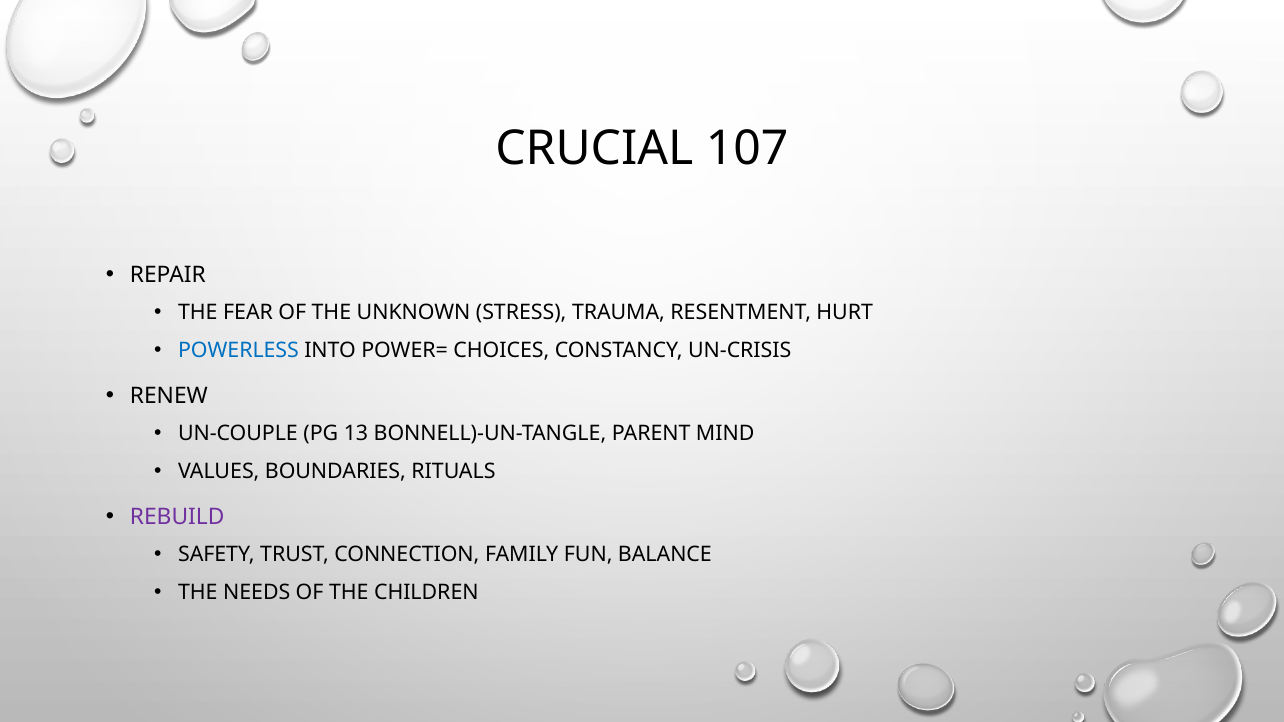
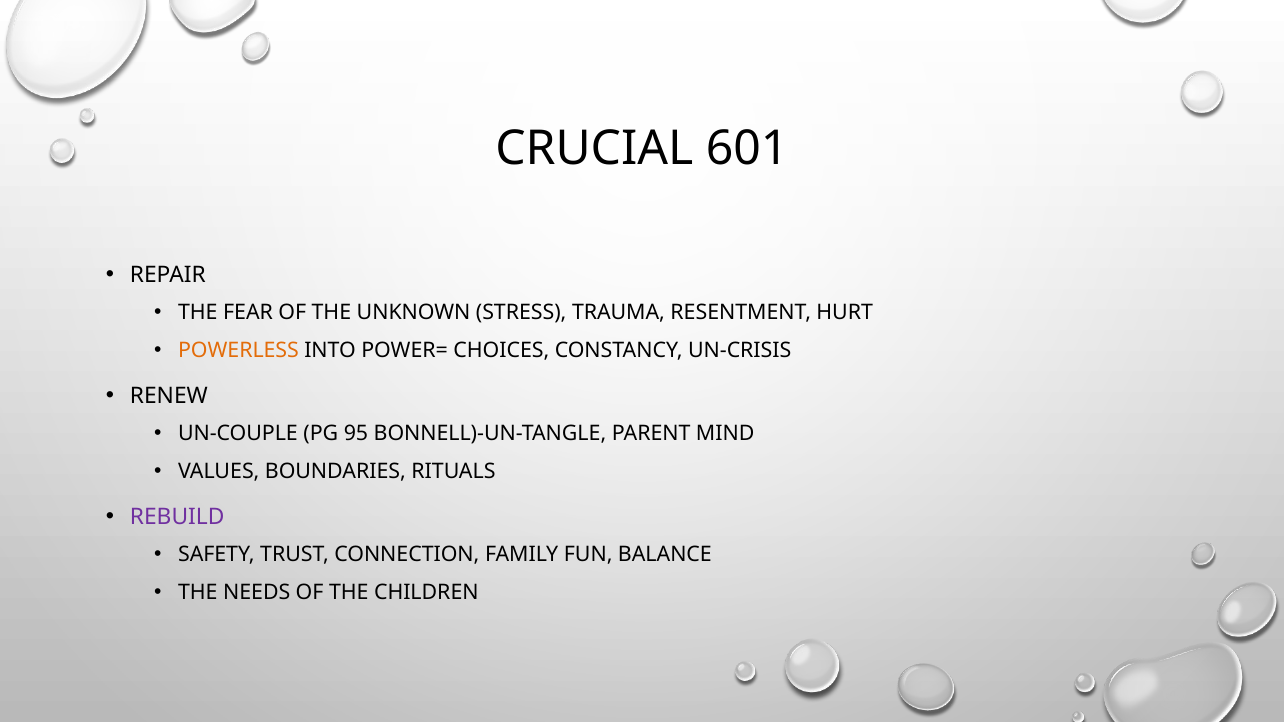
107: 107 -> 601 (747, 149)
POWERLESS colour: blue -> orange (238, 350)
13: 13 -> 95 (356, 434)
